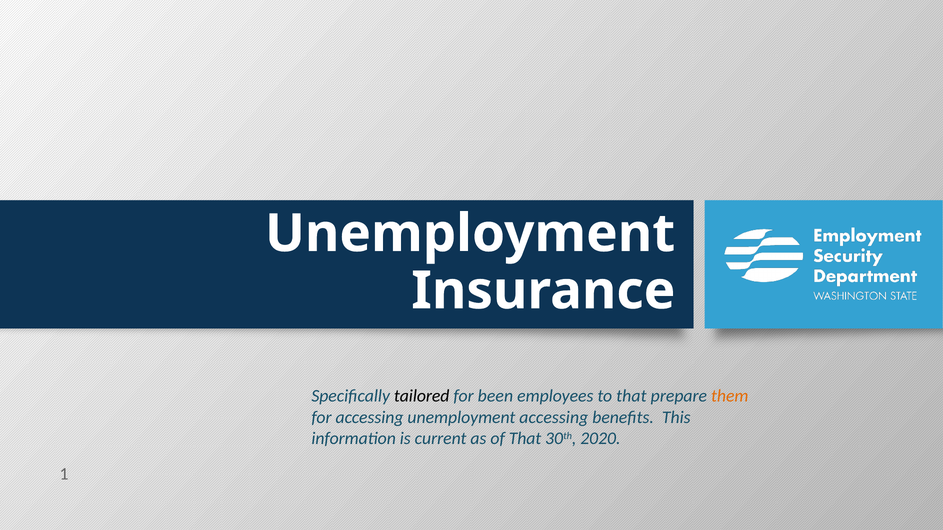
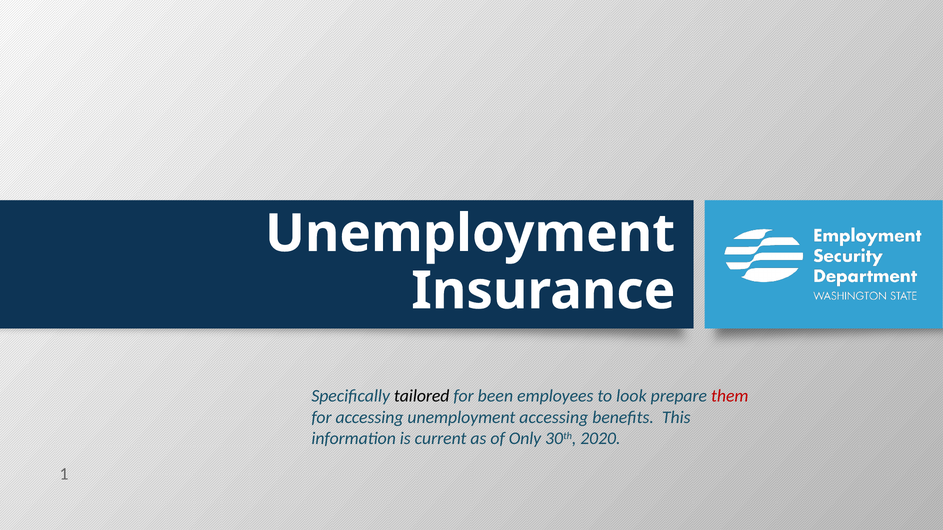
to that: that -> look (631, 396)
them colour: orange -> red (730, 396)
of That: That -> Only (525, 439)
